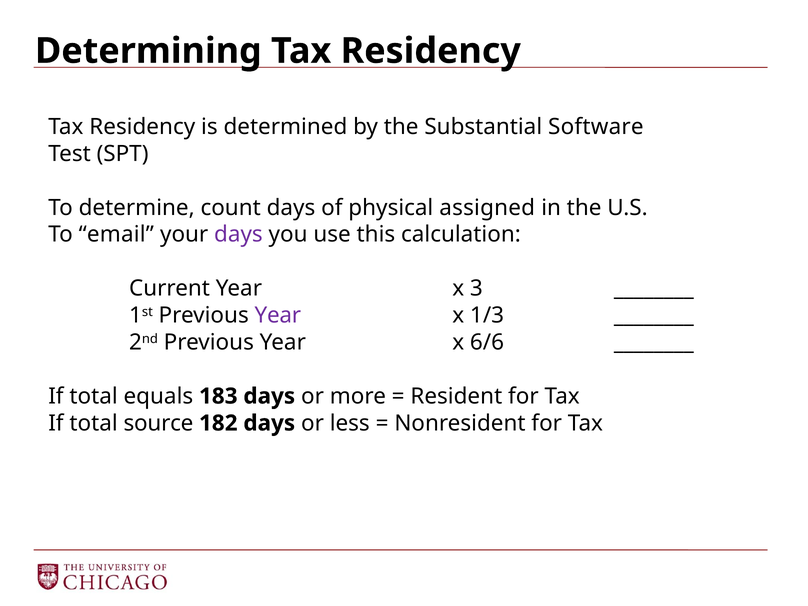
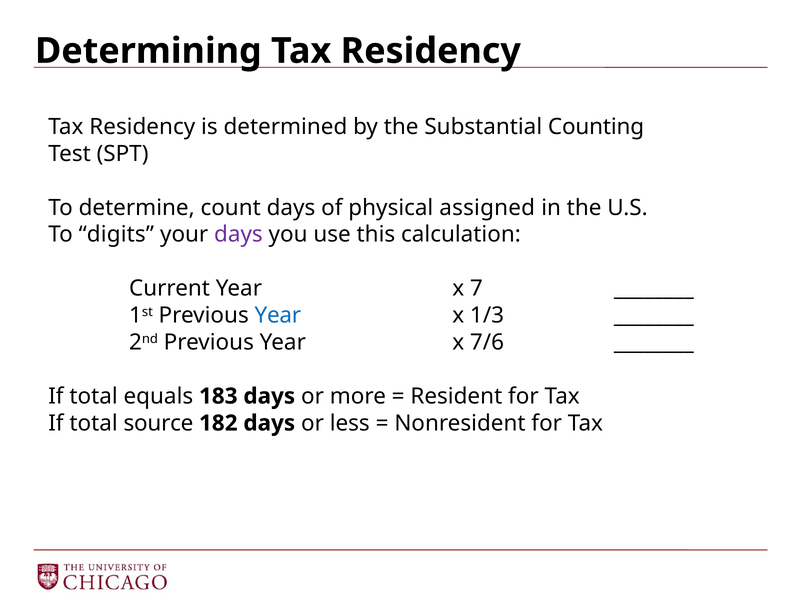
Software: Software -> Counting (596, 127)
email: email -> digits (116, 235)
3: 3 -> 7 (476, 288)
Year colour: purple -> blue (278, 315)
6/6: 6/6 -> 7/6 (487, 342)
